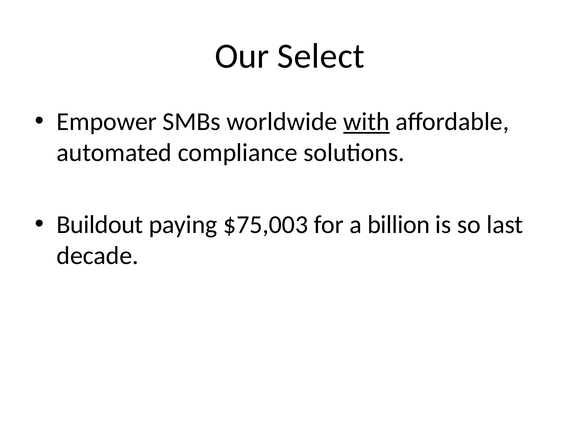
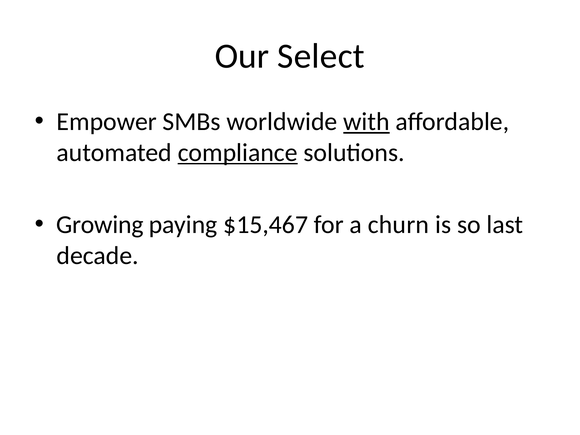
compliance underline: none -> present (238, 153)
Buildout: Buildout -> Growing (100, 225)
$75,003: $75,003 -> $15,467 (266, 225)
billion: billion -> churn (398, 225)
